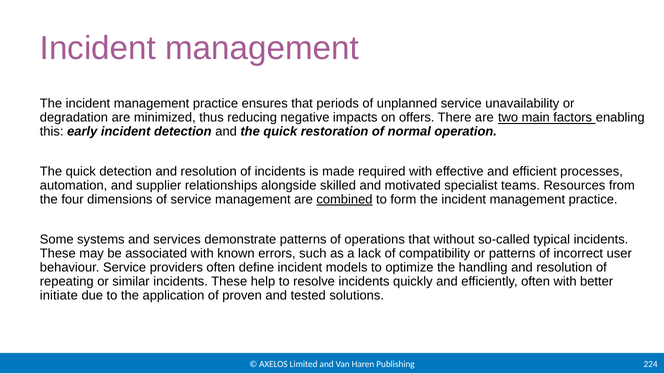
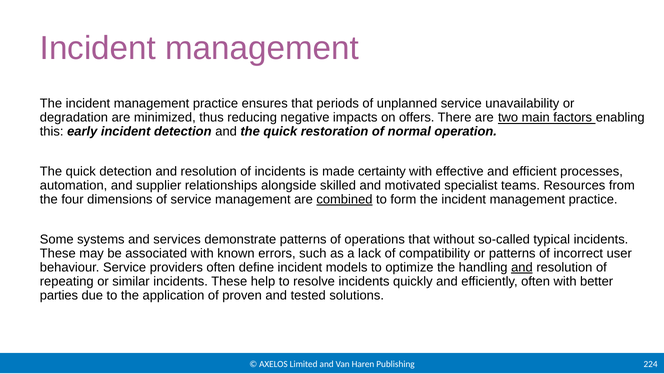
required: required -> certainty (382, 171)
and underline: none -> present (522, 267)
initiate: initiate -> parties (59, 295)
